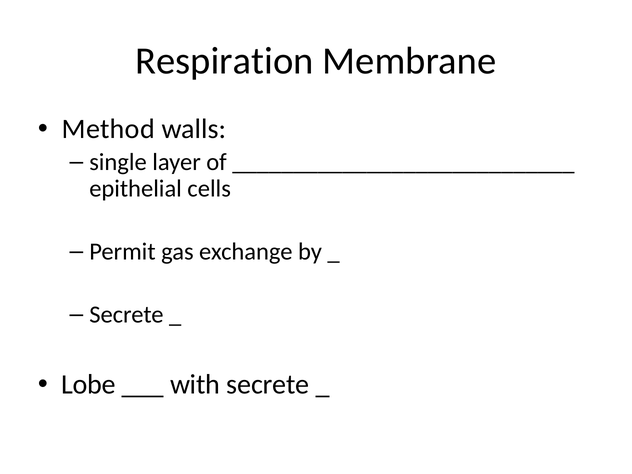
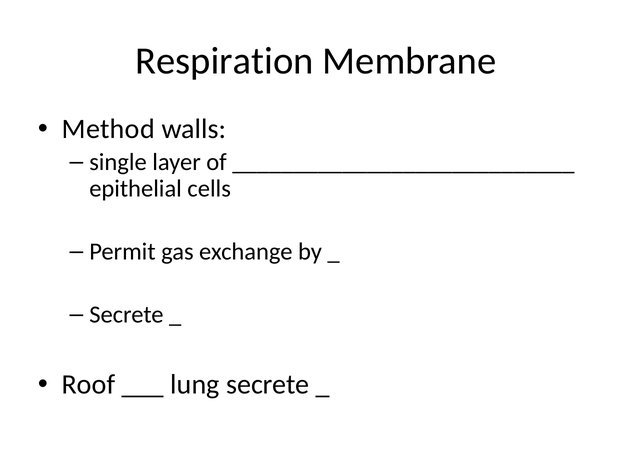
Lobe: Lobe -> Roof (88, 385)
with: with -> lung (195, 385)
